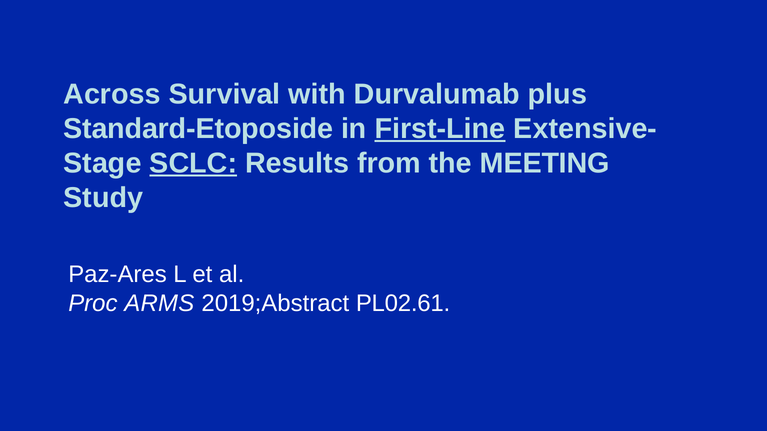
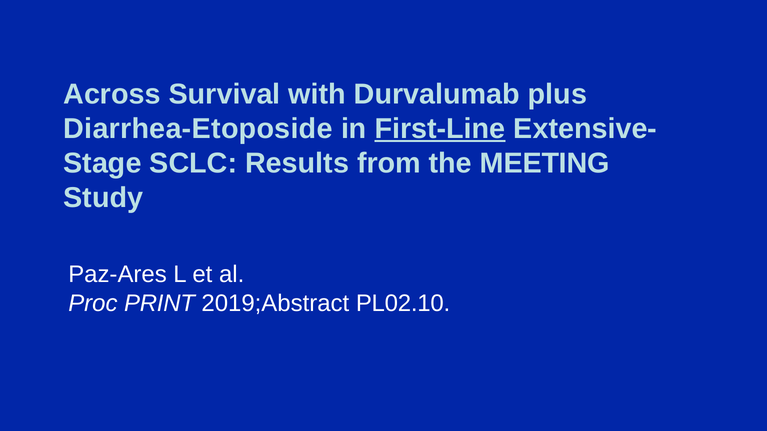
Standard-Etoposide: Standard-Etoposide -> Diarrhea-Etoposide (198, 129)
SCLC underline: present -> none (193, 163)
ARMS: ARMS -> PRINT (160, 304)
PL02.61: PL02.61 -> PL02.10 (403, 304)
